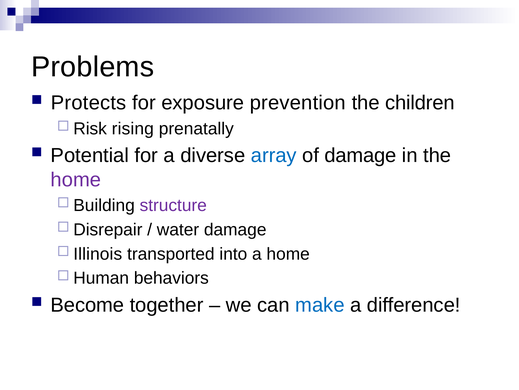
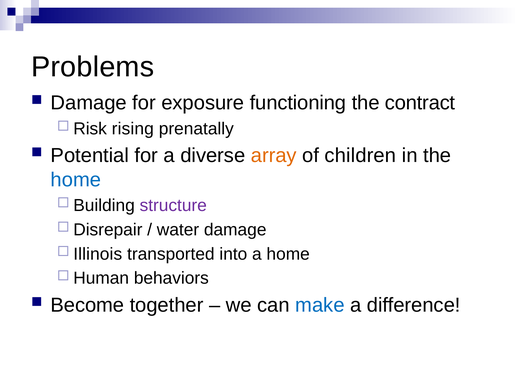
Protects: Protects -> Damage (89, 103)
prevention: prevention -> functioning (298, 103)
children: children -> contract (420, 103)
array colour: blue -> orange (274, 155)
of damage: damage -> children (360, 155)
home colour: purple -> blue (76, 179)
